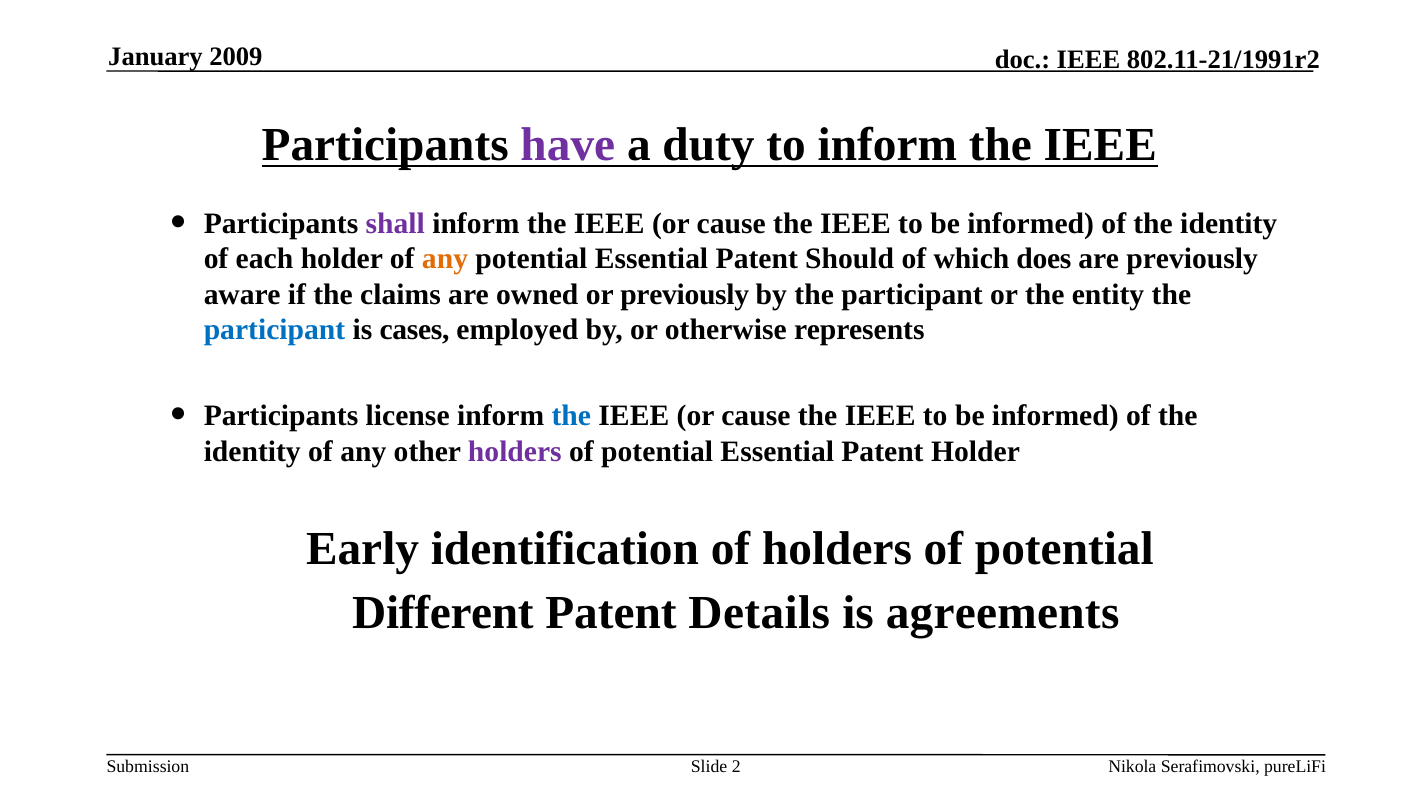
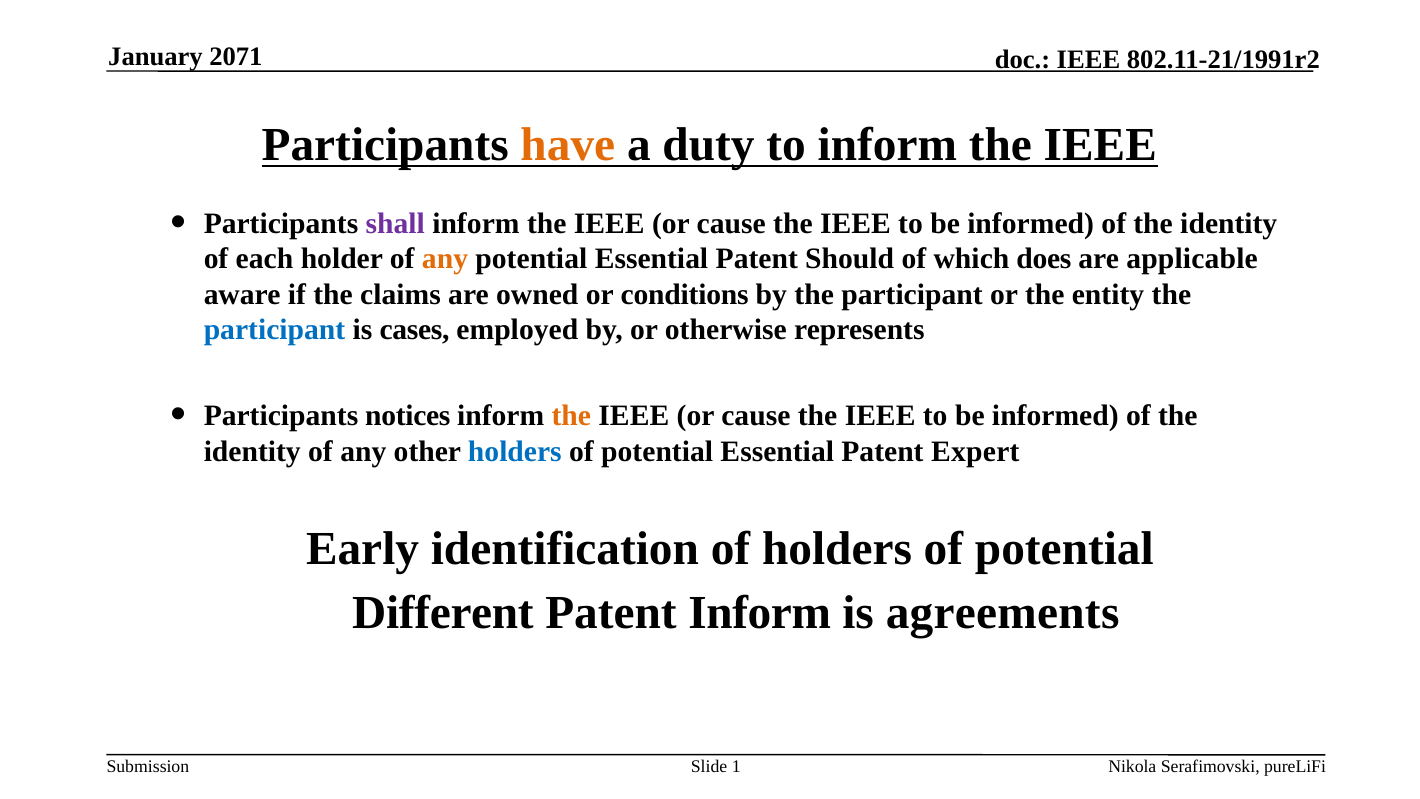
2009: 2009 -> 2071 (236, 56)
have colour: purple -> orange (568, 145)
are previously: previously -> applicable (1192, 259)
or previously: previously -> conditions (685, 294)
license: license -> notices (408, 416)
the colour: blue -> orange (571, 416)
holders colour: purple -> blue (515, 451)
Patent Holder: Holder -> Expert (975, 451)
Patent Details: Details -> Inform (760, 613)
2: 2 -> 1 (736, 766)
